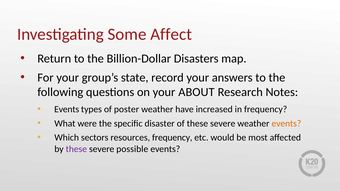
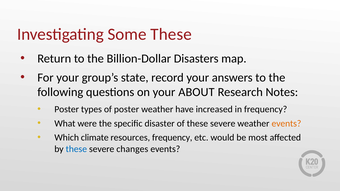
Some Affect: Affect -> These (171, 34)
Events: Events -> Poster (67, 109)
sectors: sectors -> climate (95, 138)
these colour: purple -> blue (76, 149)
possible: possible -> changes (132, 149)
